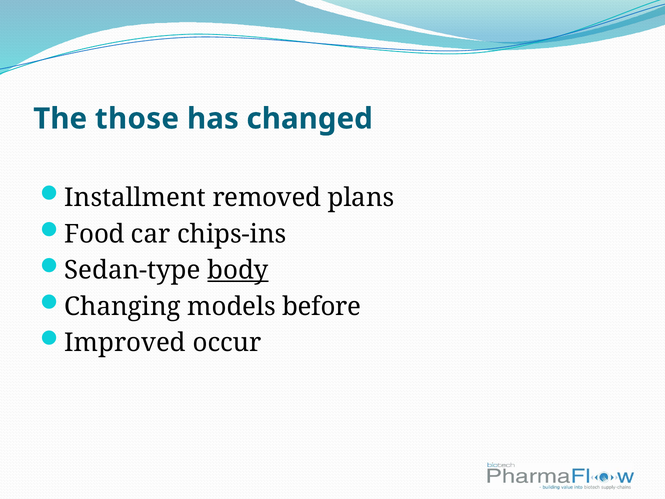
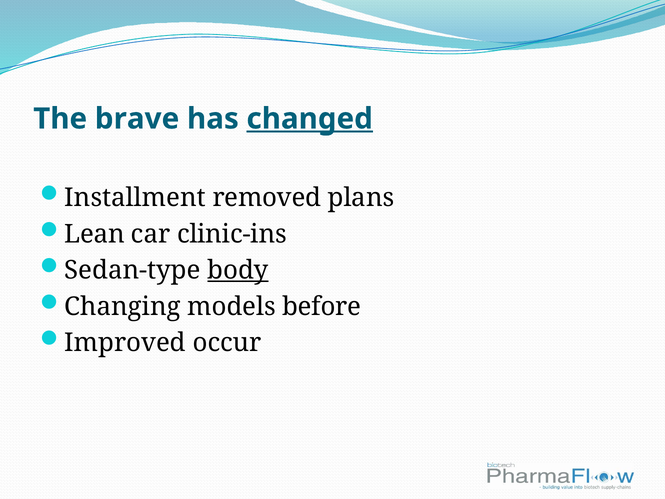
those: those -> brave (137, 119)
changed underline: none -> present (310, 119)
Food: Food -> Lean (94, 234)
chips-ins: chips-ins -> clinic-ins (232, 234)
